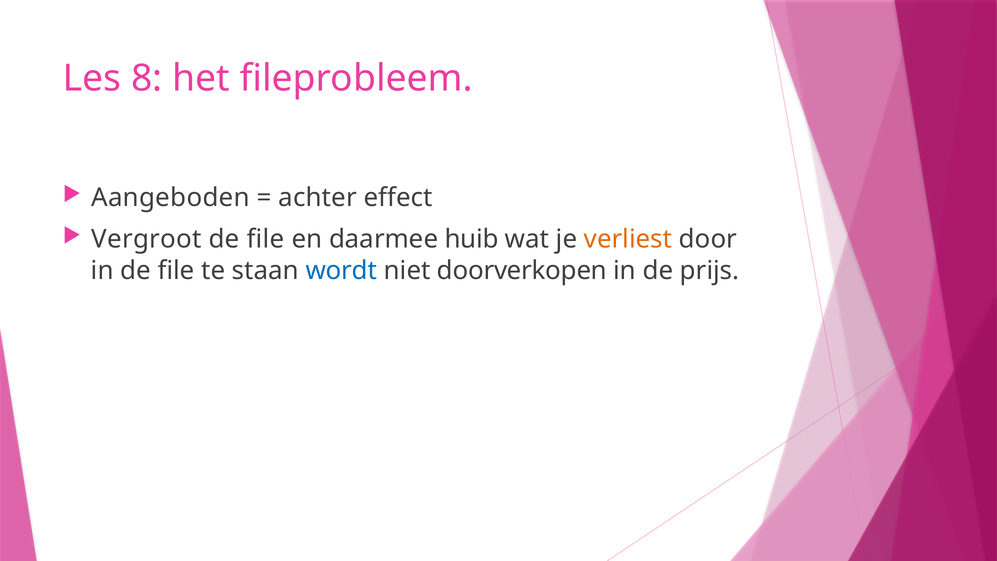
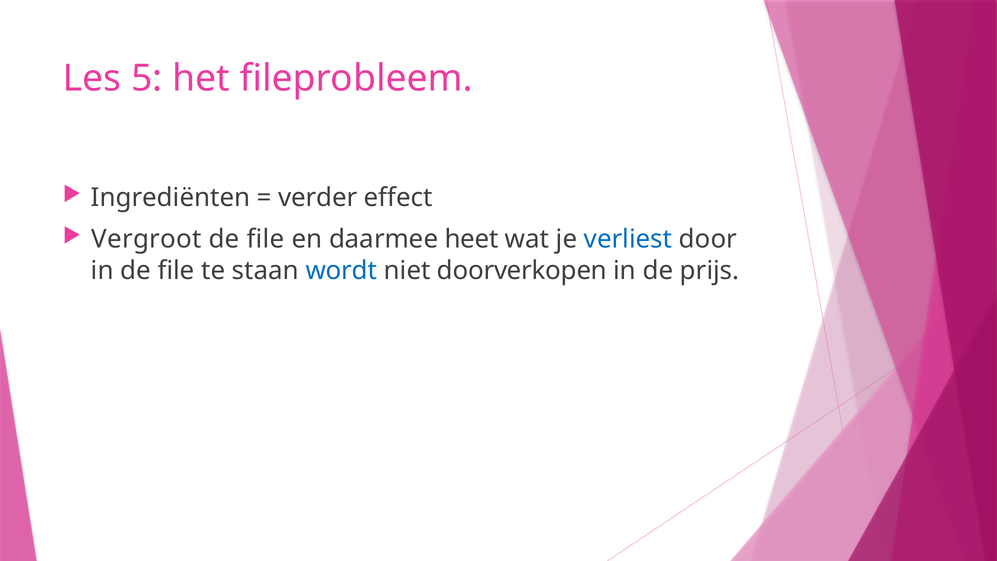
8: 8 -> 5 (147, 79)
Aangeboden: Aangeboden -> Ingrediënten (171, 198)
achter: achter -> verder (318, 198)
huib: huib -> heet (472, 239)
verliest colour: orange -> blue (628, 239)
